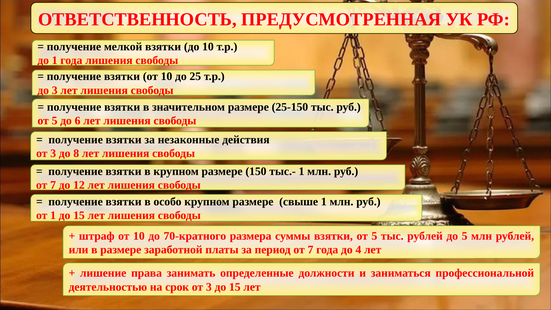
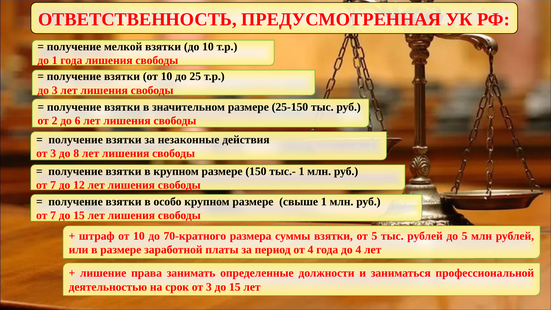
5: 5 -> 2 (55, 121)
1: 1 -> 7 (53, 215)
период от 7: 7 -> 4 (310, 250)
